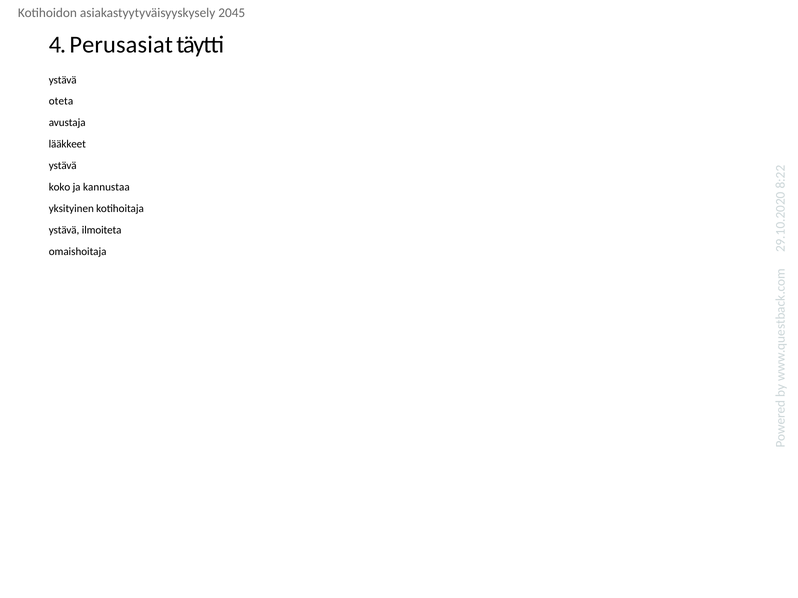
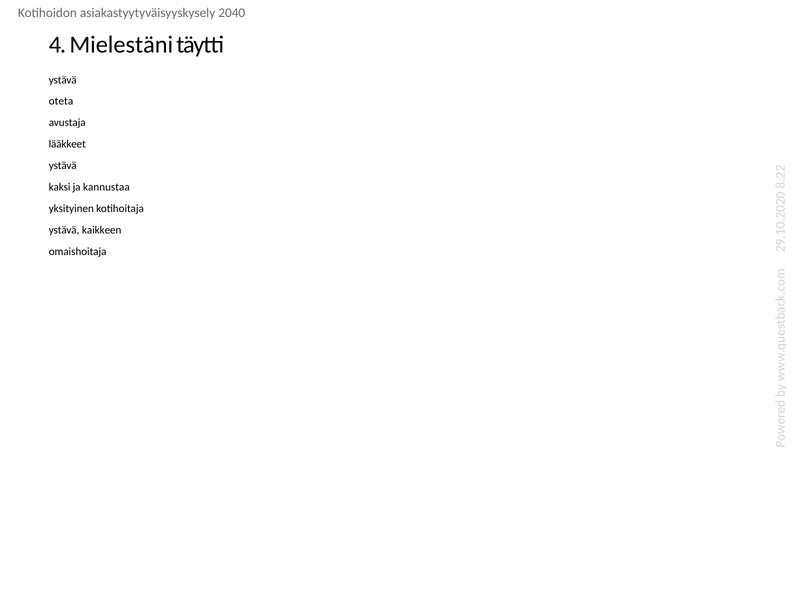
2045: 2045 -> 2040 (232, 13)
Perusasiat: Perusasiat -> Mielestäni (121, 45)
koko: koko -> kaksi (60, 187)
ilmoiteta: ilmoiteta -> kaikkeen (102, 230)
